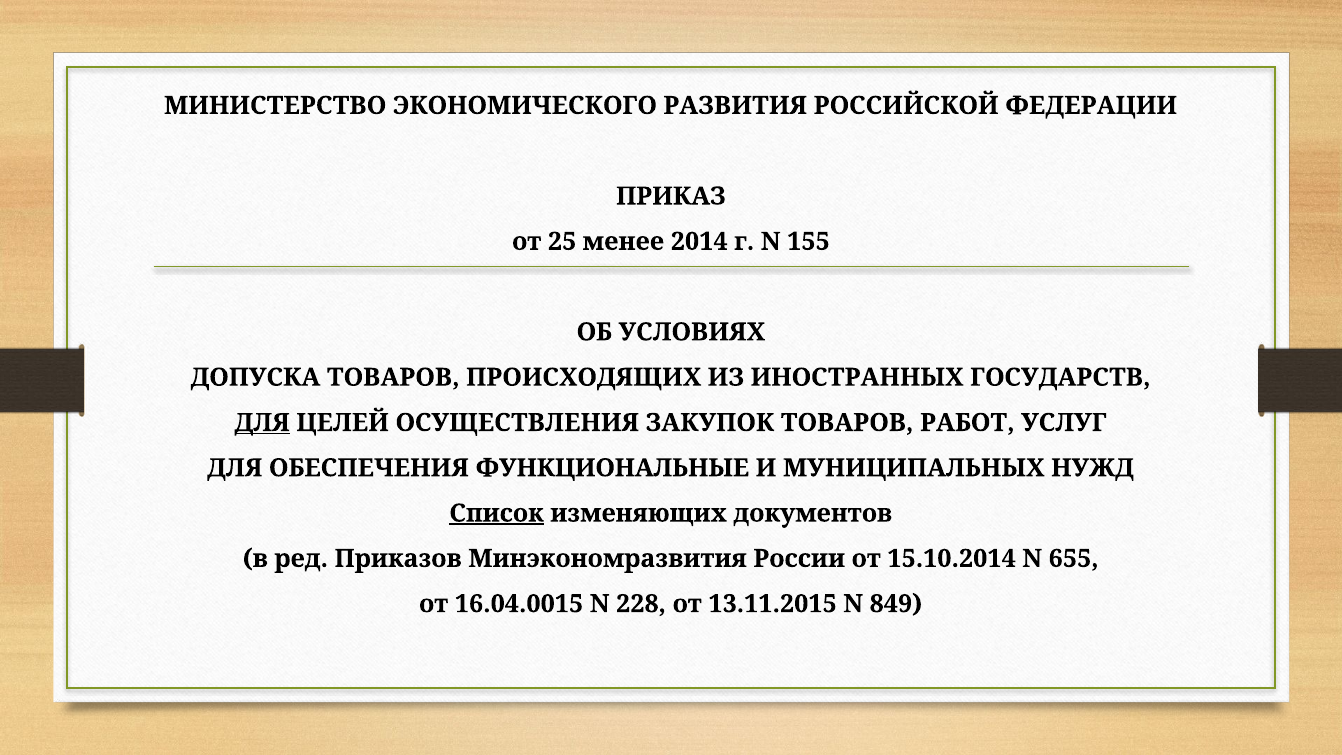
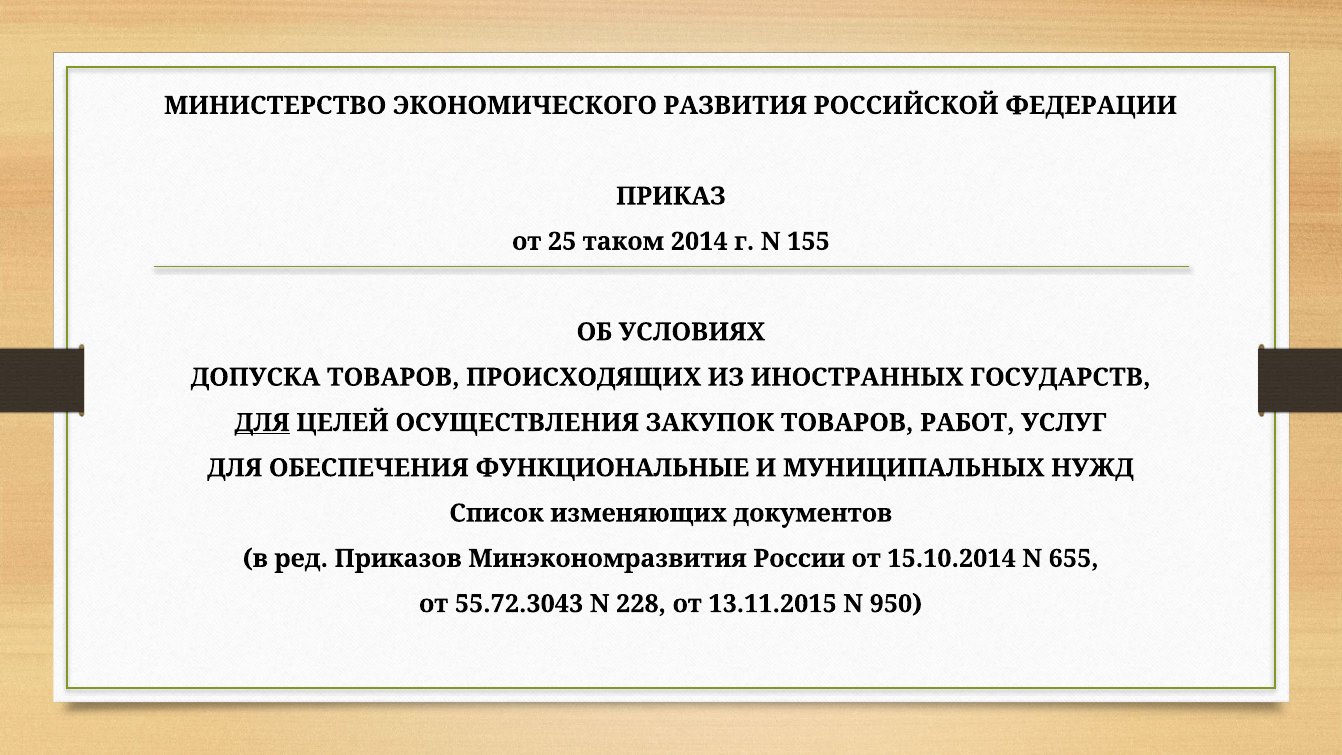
менее: менее -> таком (623, 241)
Список underline: present -> none (497, 513)
16.04.0015: 16.04.0015 -> 55.72.3043 (519, 604)
849: 849 -> 950 (896, 604)
